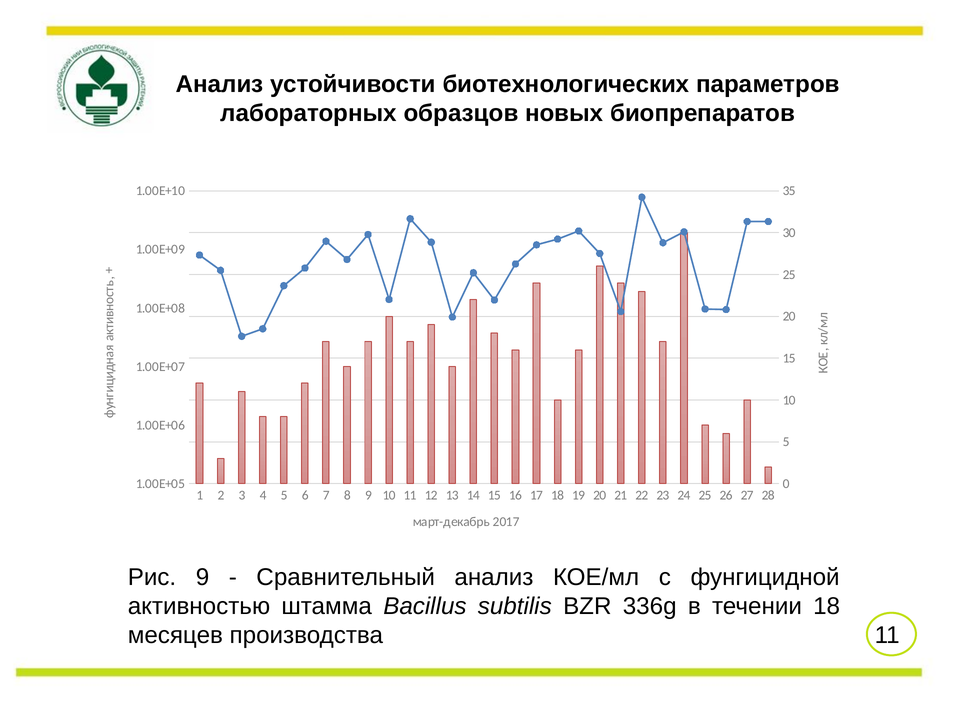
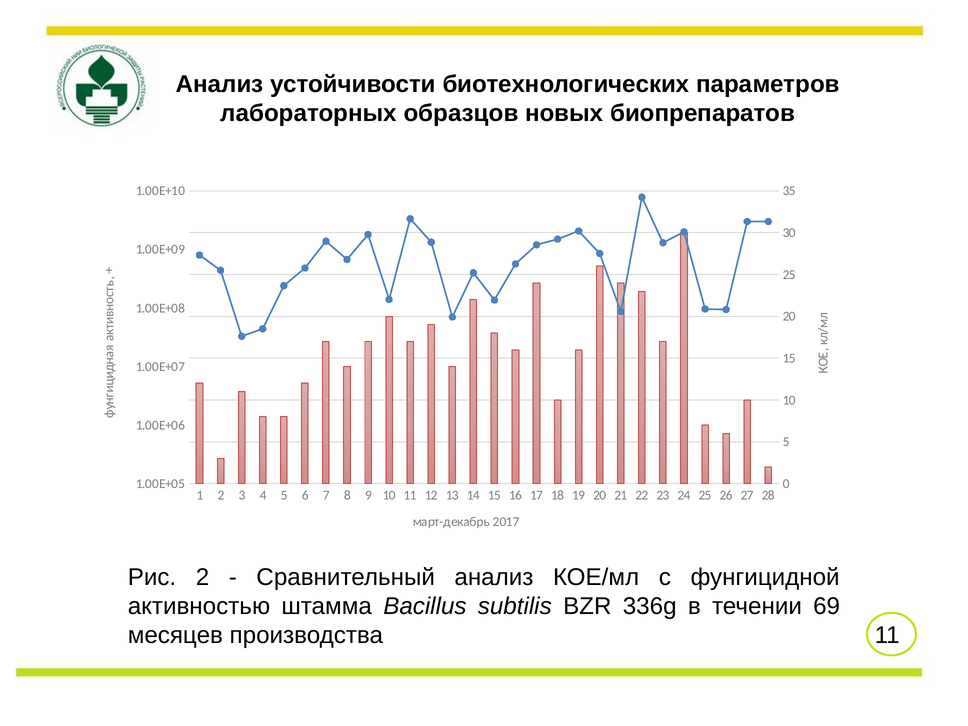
Рис 9: 9 -> 2 (203, 577)
течении 18: 18 -> 69 (827, 606)
